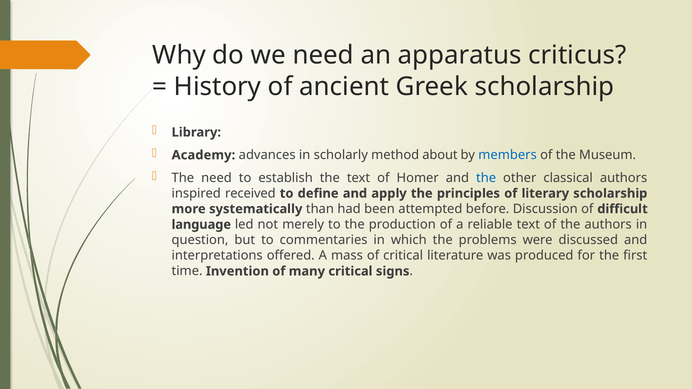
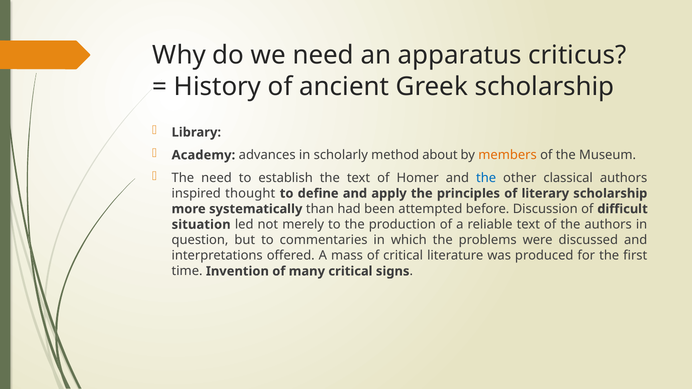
members colour: blue -> orange (508, 155)
received: received -> thought (250, 194)
language: language -> situation (201, 225)
